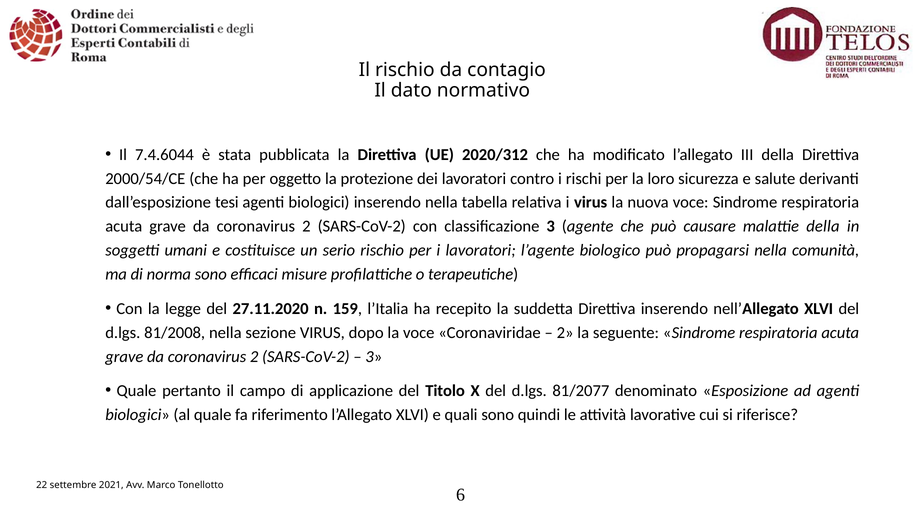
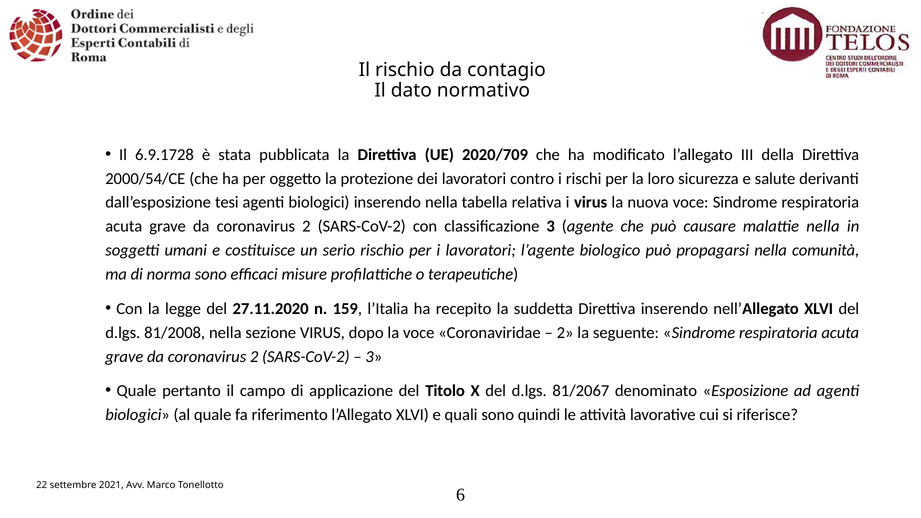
7.4.6044: 7.4.6044 -> 6.9.1728 (164, 155)
2020/312: 2020/312 -> 2020/709 (495, 155)
malattie della: della -> nella (823, 226)
81/2077: 81/2077 -> 81/2067 (581, 391)
